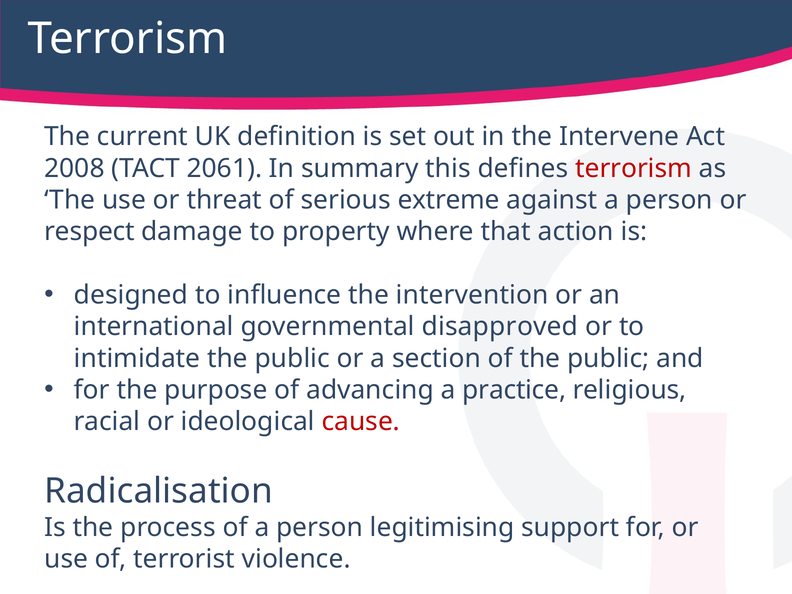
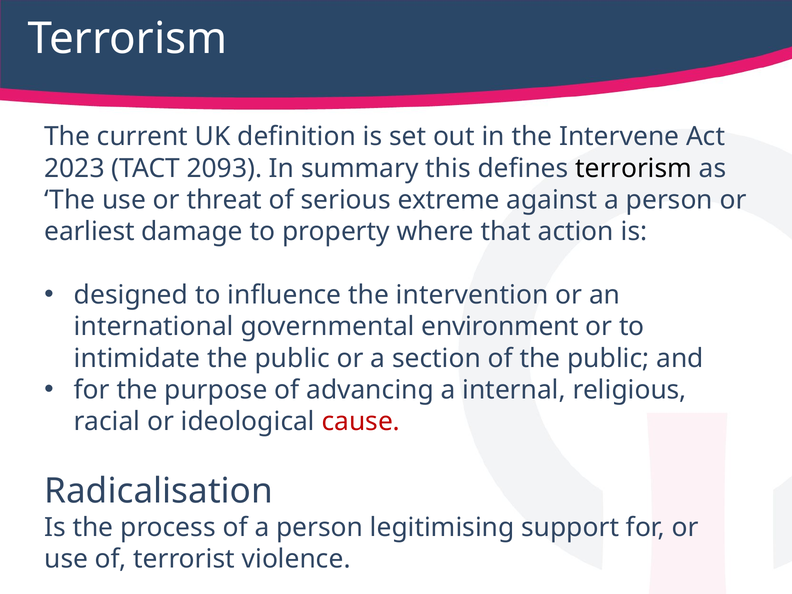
2008: 2008 -> 2023 (74, 168)
2061: 2061 -> 2093 (224, 168)
terrorism colour: red -> black (634, 168)
respect: respect -> earliest (89, 232)
disapproved: disapproved -> environment (500, 327)
practice: practice -> internal (514, 390)
